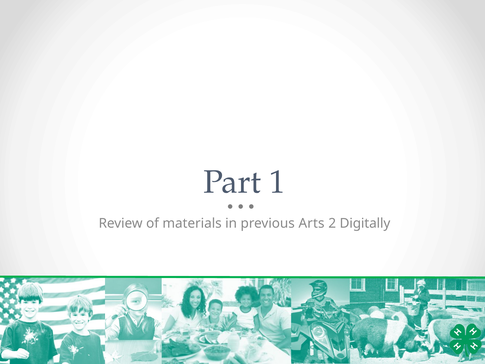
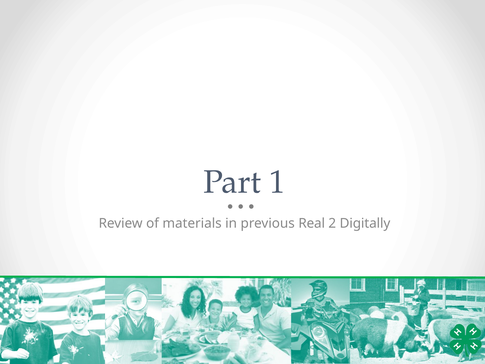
Arts: Arts -> Real (312, 223)
